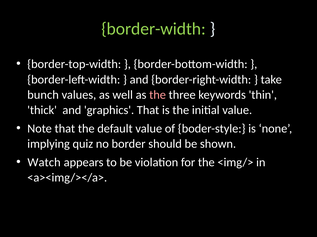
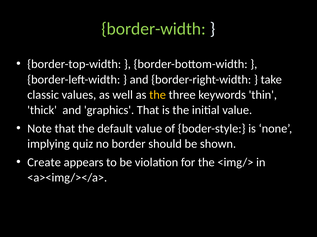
bunch: bunch -> classic (43, 95)
the colour: pink -> yellow (158, 95)
Watch: Watch -> Create (44, 163)
